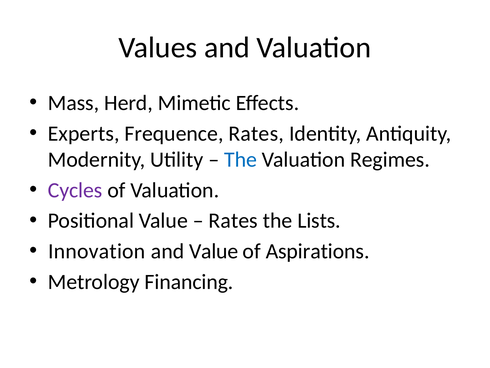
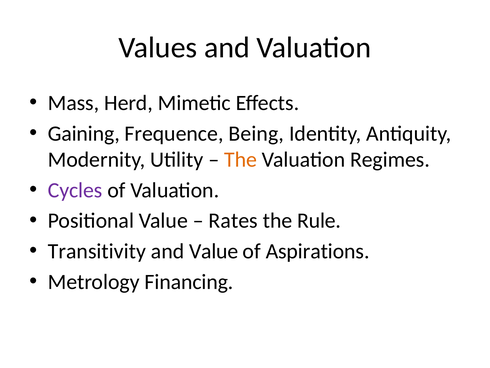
Experts: Experts -> Gaining (84, 133)
Frequence Rates: Rates -> Being (256, 133)
The colour: blue -> orange (241, 159)
Lists: Lists -> Rule (319, 220)
Innovation: Innovation -> Transitivity (97, 251)
